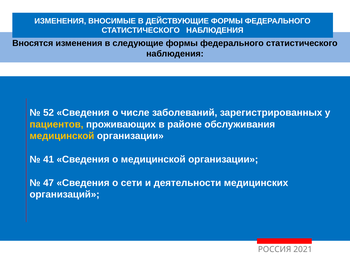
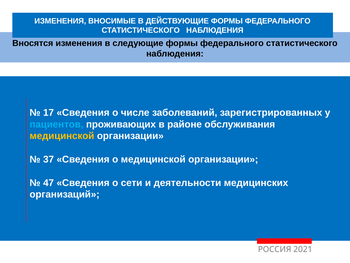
52: 52 -> 17 (49, 112)
пациентов colour: yellow -> light blue (57, 124)
41: 41 -> 37 (49, 159)
